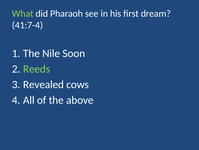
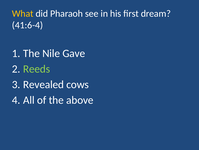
What colour: light green -> yellow (23, 13)
41:7-4: 41:7-4 -> 41:6-4 (27, 25)
Soon: Soon -> Gave (74, 53)
